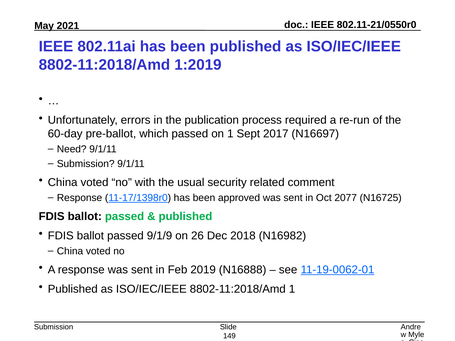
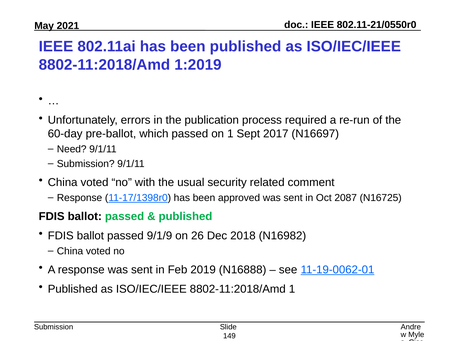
2077: 2077 -> 2087 (346, 198)
